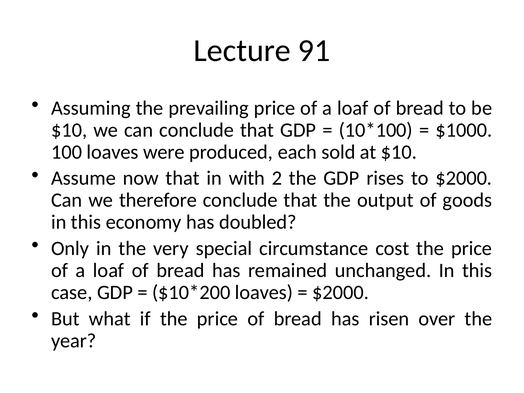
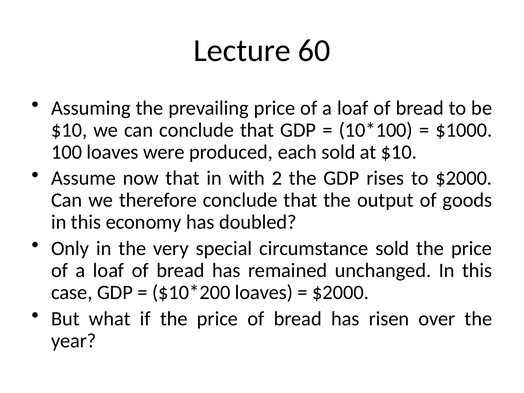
91: 91 -> 60 (314, 51)
circumstance cost: cost -> sold (392, 248)
